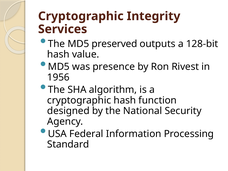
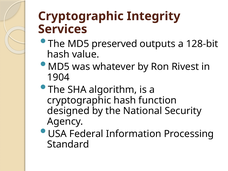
presence: presence -> whatever (114, 67)
1956: 1956 -> 1904 (58, 77)
